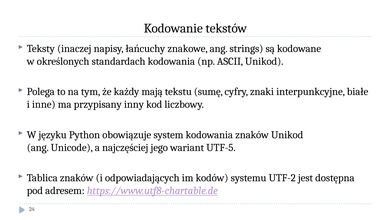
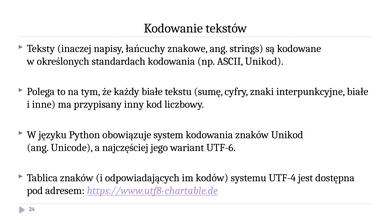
każdy mają: mają -> białe (152, 92)
UTF-5: UTF-5 -> UTF-6 (221, 147)
UTF-2: UTF-2 -> UTF-4 (282, 178)
